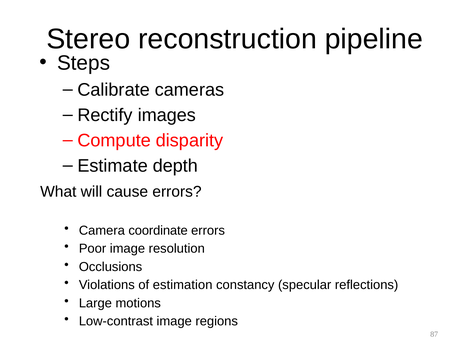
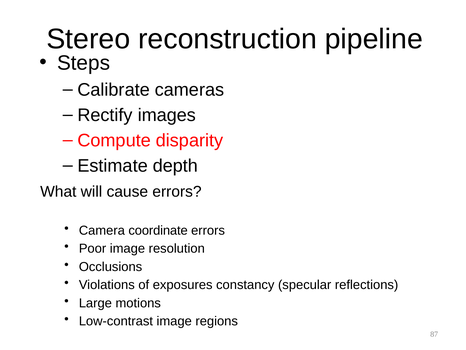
estimation: estimation -> exposures (183, 285)
